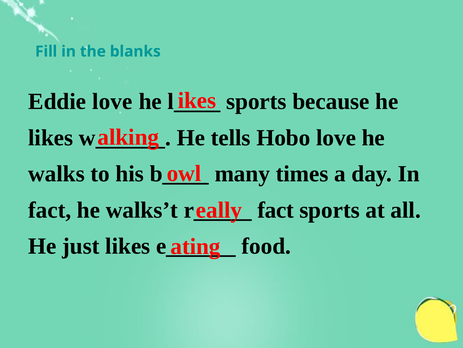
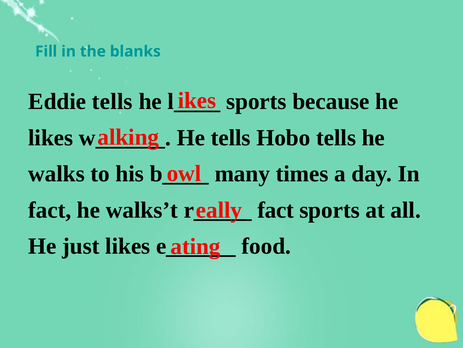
Eddie love: love -> tells (112, 101)
Hobo love: love -> tells (336, 137)
